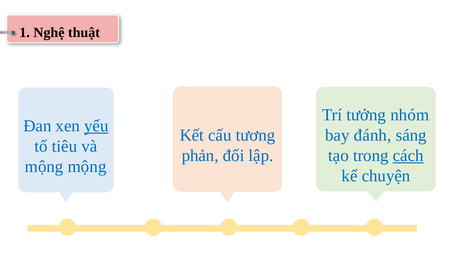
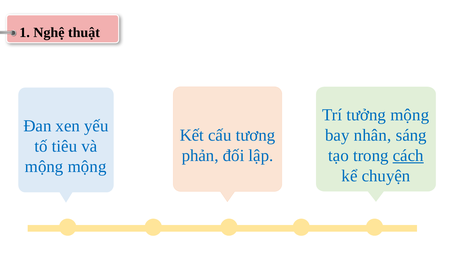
tưởng nhóm: nhóm -> mộng (410, 115)
yếu underline: present -> none (96, 126)
đánh: đánh -> nhân (373, 135)
